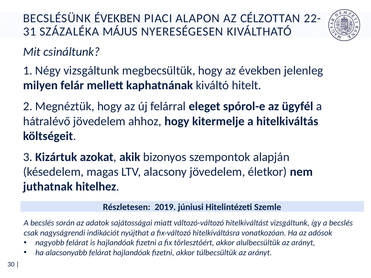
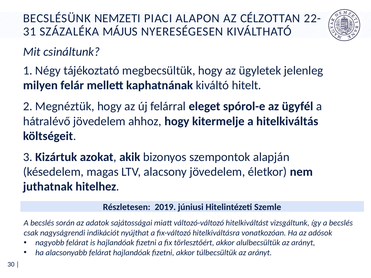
BECSLÉSÜNK ÉVEKBEN: ÉVEKBEN -> NEMZETI (117, 18)
Négy vizsgáltunk: vizsgáltunk -> tájékoztató (92, 71)
az években: években -> ügyletek (260, 71)
